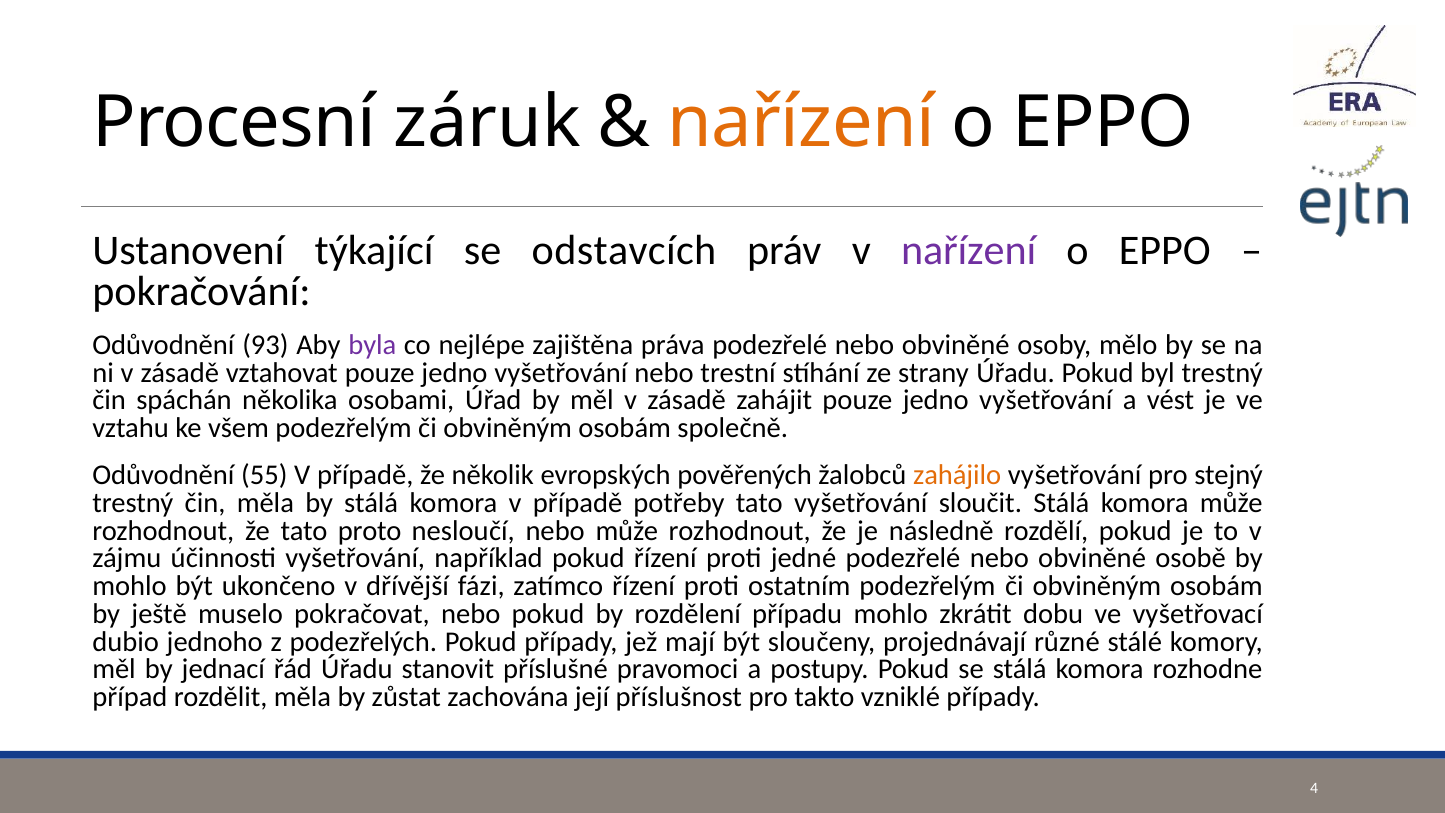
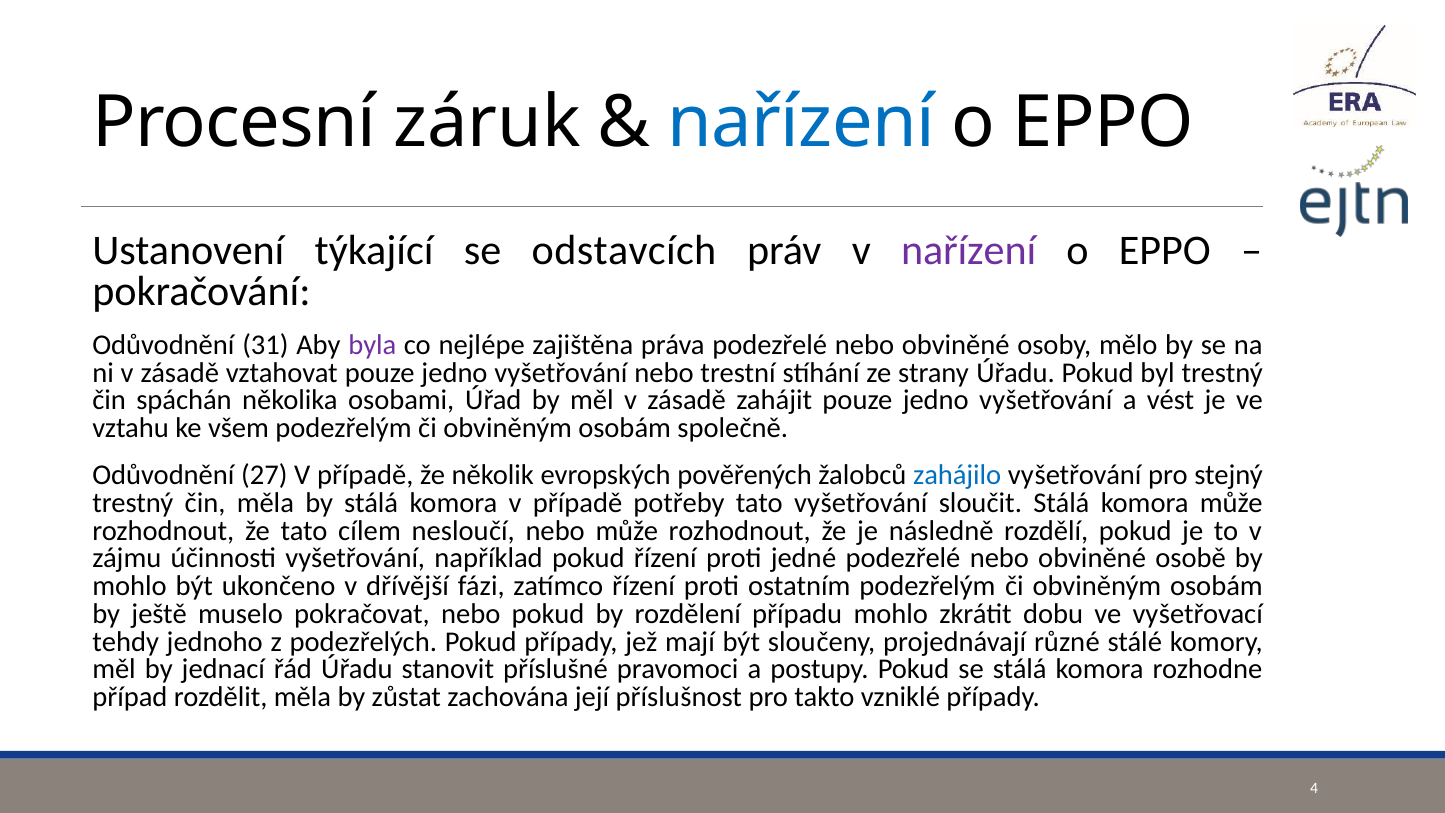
nařízení colour: orange -> blue (801, 123)
93: 93 -> 31 (265, 345)
55: 55 -> 27 (264, 475)
zahájilo colour: orange -> blue (957, 475)
proto: proto -> cílem (369, 530)
dubio: dubio -> tehdy (126, 642)
